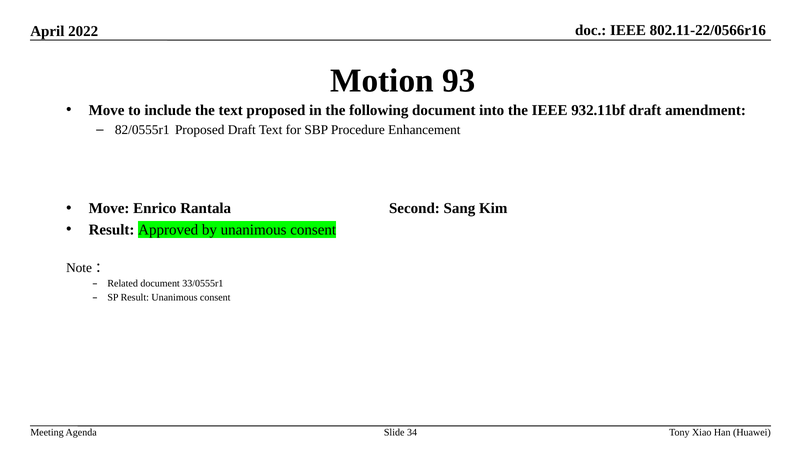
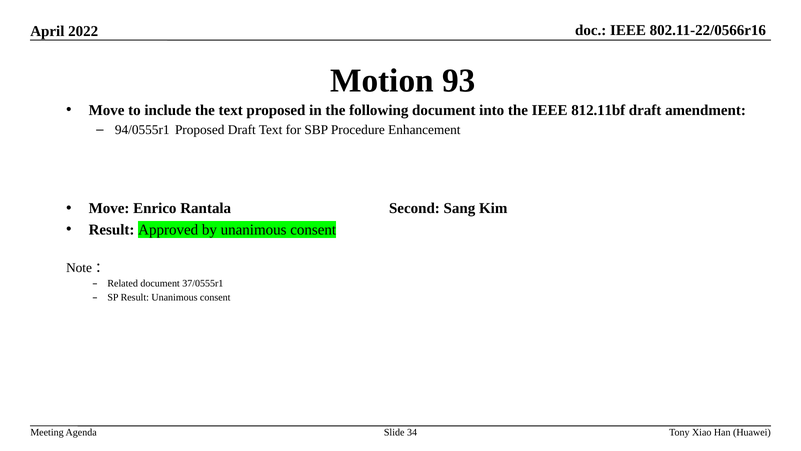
932.11bf: 932.11bf -> 812.11bf (598, 110)
82/0555r1: 82/0555r1 -> 94/0555r1 (142, 130)
33/0555r1: 33/0555r1 -> 37/0555r1 (203, 283)
